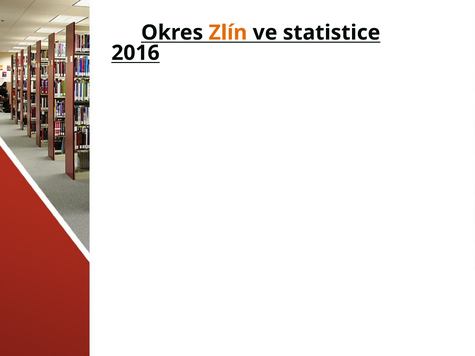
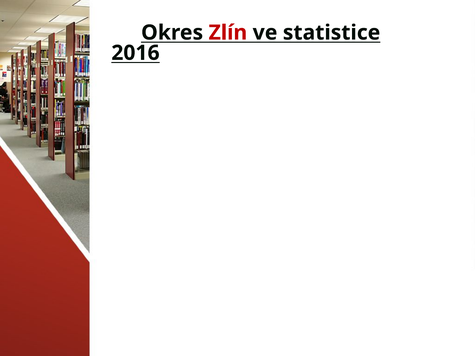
Zlín colour: orange -> red (228, 33)
